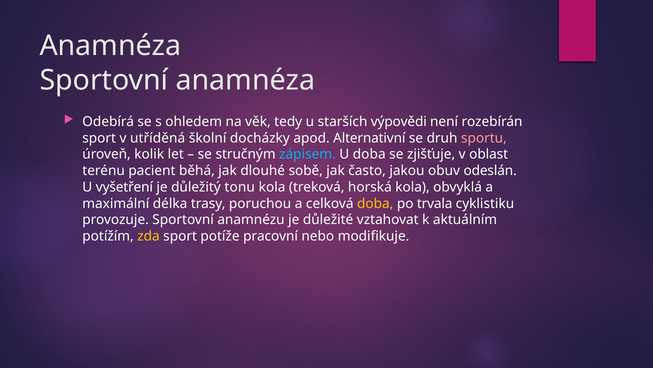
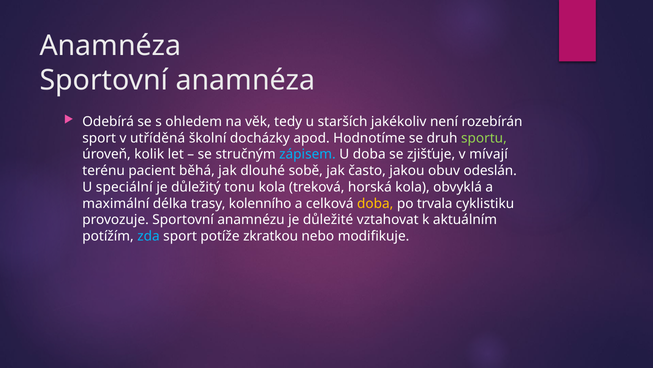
výpovědi: výpovědi -> jakékoliv (399, 122)
Alternativní: Alternativní -> Hodnotíme (369, 138)
sportu colour: pink -> light green (484, 138)
oblast: oblast -> mívají (489, 154)
vyšetření: vyšetření -> speciální (124, 187)
poruchou: poruchou -> kolenního (260, 203)
zda colour: yellow -> light blue (149, 236)
pracovní: pracovní -> zkratkou (271, 236)
